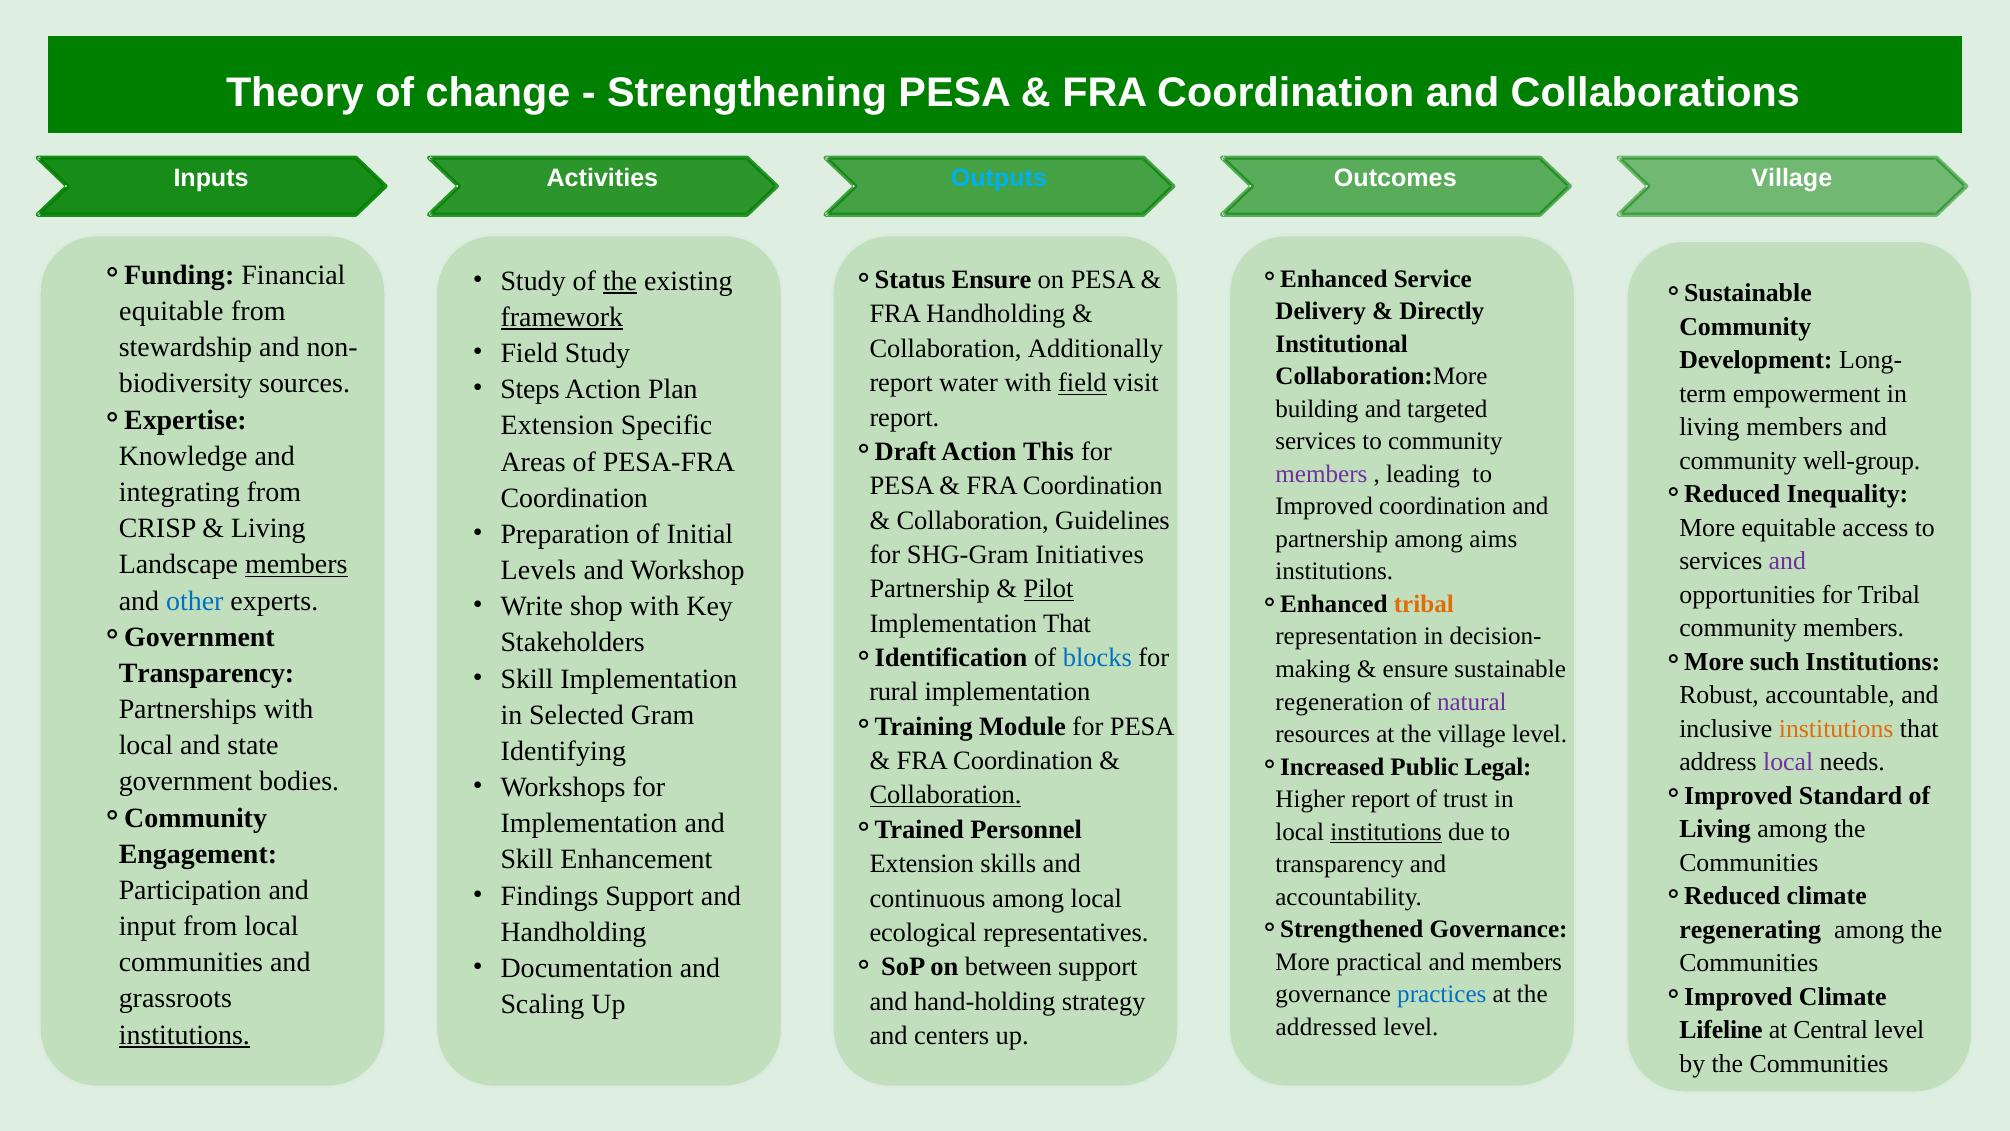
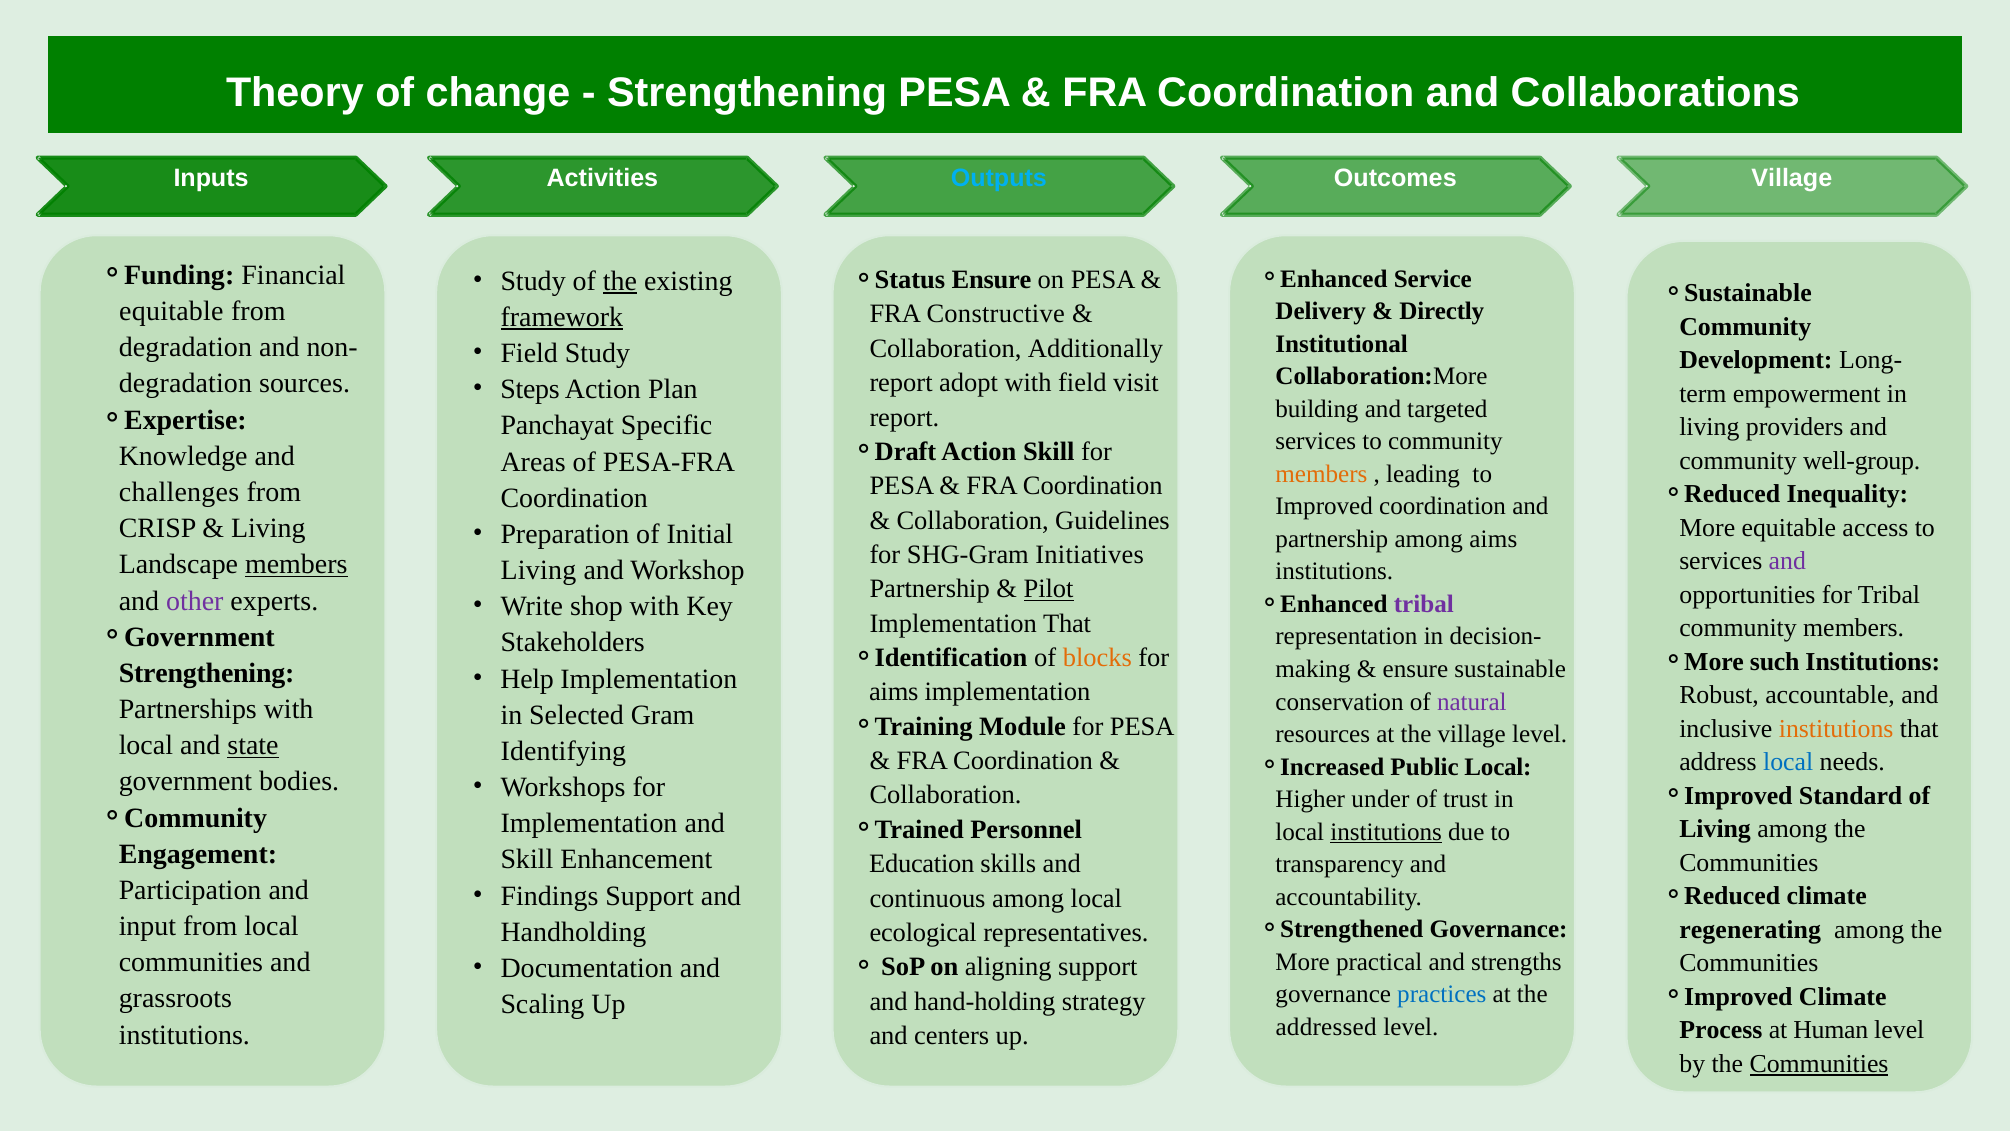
FRA Handholding: Handholding -> Constructive (996, 314)
stewardship: stewardship -> degradation (185, 347)
water: water -> adopt (969, 383)
field underline: present -> none (1082, 383)
biodiversity: biodiversity -> degradation (185, 384)
Extension: Extension -> Panchayat (557, 426)
living members: members -> providers (1795, 427)
Action This: This -> Skill (1049, 451)
members colour: purple -> orange (1321, 474)
integrating: integrating -> challenges (179, 492)
Levels: Levels -> Living (538, 570)
other colour: blue -> purple (195, 601)
tribal colour: orange -> purple (1424, 604)
blocks colour: blue -> orange (1097, 658)
Transparency: Transparency -> Strengthening (207, 673)
Skill: Skill -> Help (527, 679)
rural: rural -> aims (894, 692)
regeneration: regeneration -> conservation (1340, 702)
state underline: none -> present (253, 745)
local colour: purple -> blue (1788, 762)
Public Legal: Legal -> Local (1498, 767)
Collaboration underline: present -> none (945, 795)
Higher report: report -> under (1380, 799)
Extension: Extension -> Education (922, 864)
and members: members -> strengths (1516, 962)
between: between -> aligning (1008, 967)
Lifeline: Lifeline -> Process (1721, 1030)
Central: Central -> Human (1831, 1030)
institutions underline: present -> none (184, 1035)
Communities underline: none -> present (1819, 1063)
